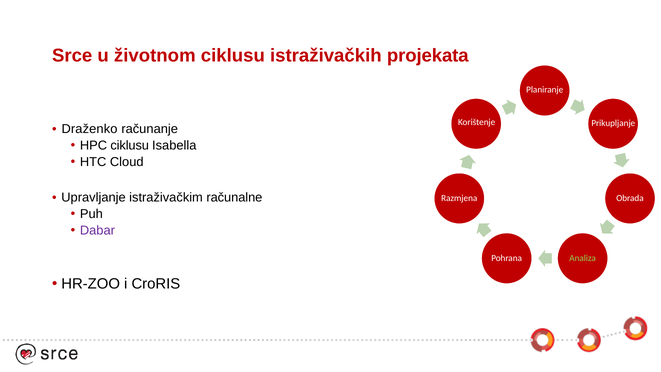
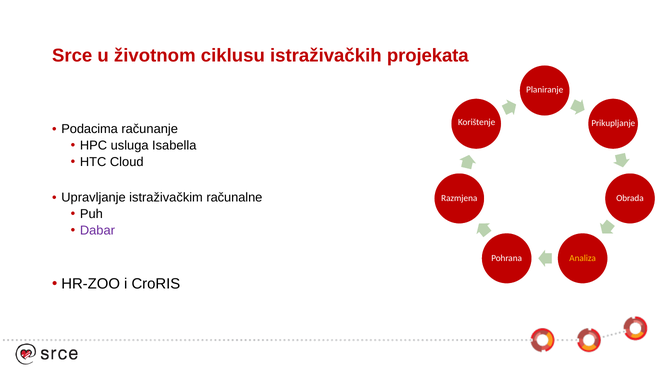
Draženko: Draženko -> Podacima (90, 129)
HPC ciklusu: ciklusu -> usluga (130, 146)
Analiza colour: light green -> yellow (583, 258)
